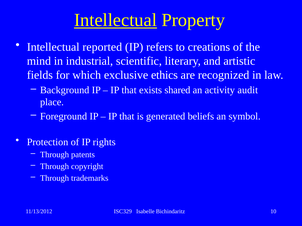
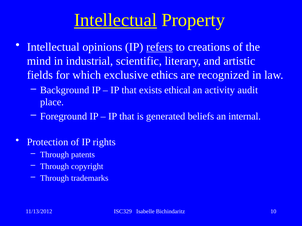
reported: reported -> opinions (102, 47)
refers underline: none -> present (160, 47)
shared: shared -> ethical (177, 90)
symbol: symbol -> internal (245, 116)
